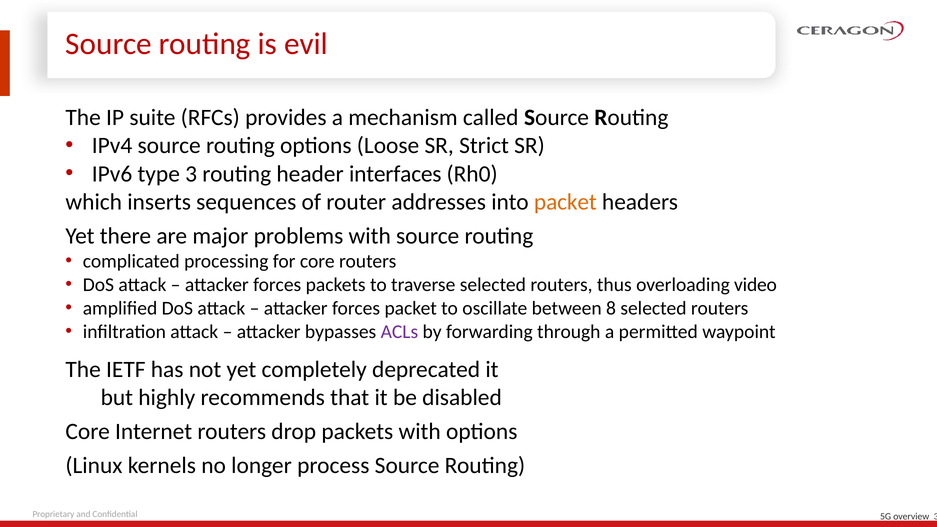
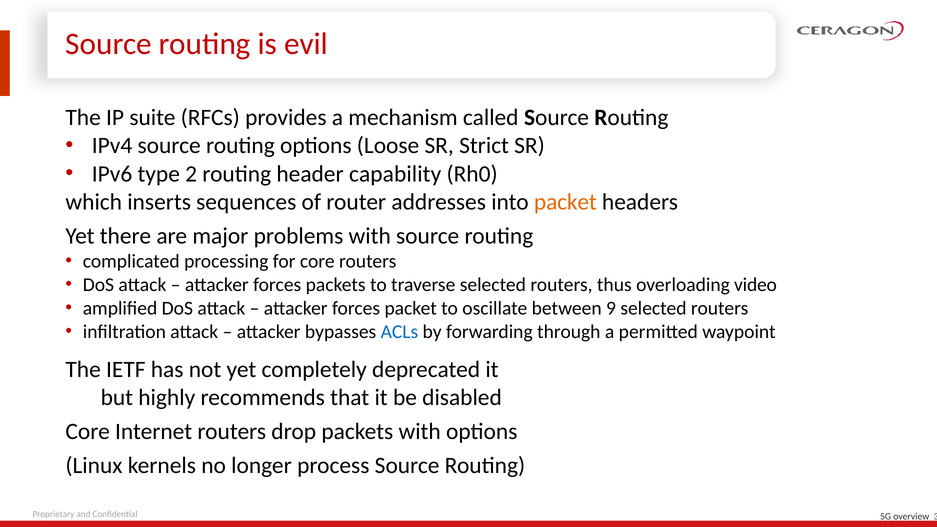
3: 3 -> 2 (191, 174)
interfaces: interfaces -> capability (395, 174)
8: 8 -> 9 (611, 308)
ACLs colour: purple -> blue (399, 332)
